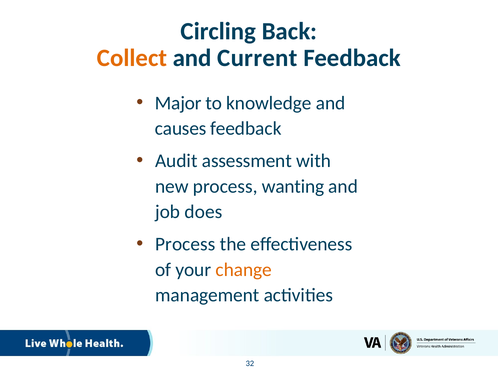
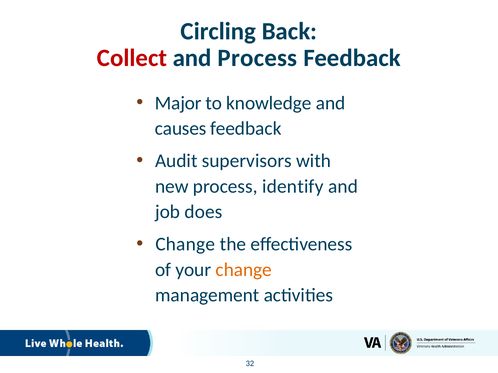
Collect colour: orange -> red (132, 58)
and Current: Current -> Process (257, 58)
assessment: assessment -> supervisors (247, 161)
wanting: wanting -> identify (293, 187)
Process: Process -> Change (185, 245)
